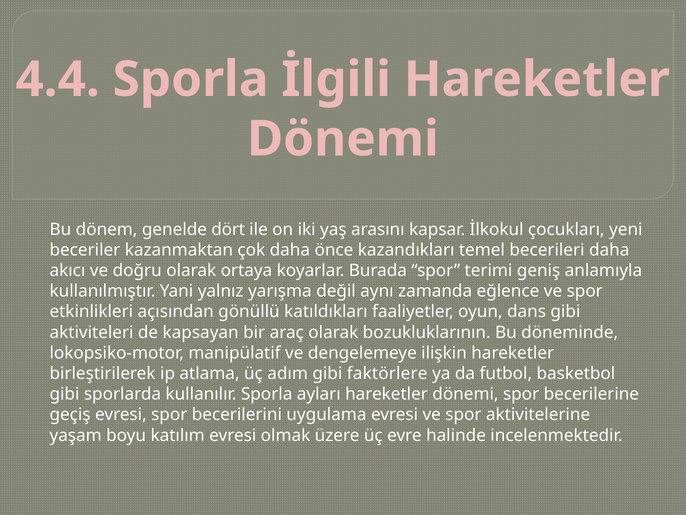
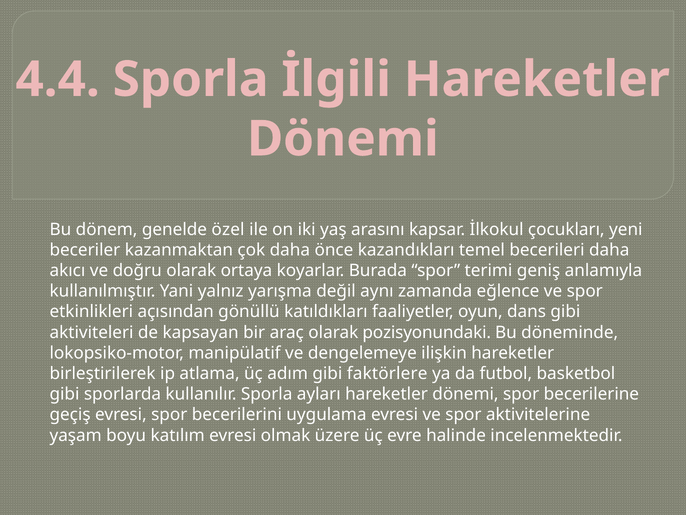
dört: dört -> özel (228, 229)
bozukluklarının: bozukluklarının -> pozisyonundaki (427, 332)
